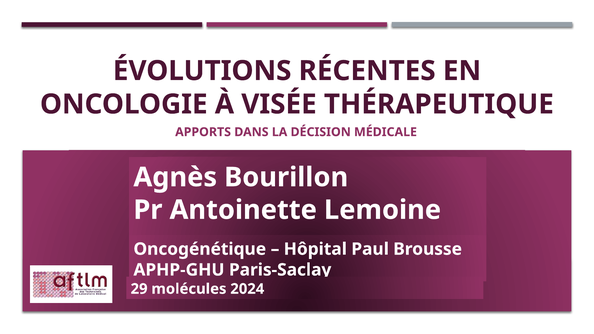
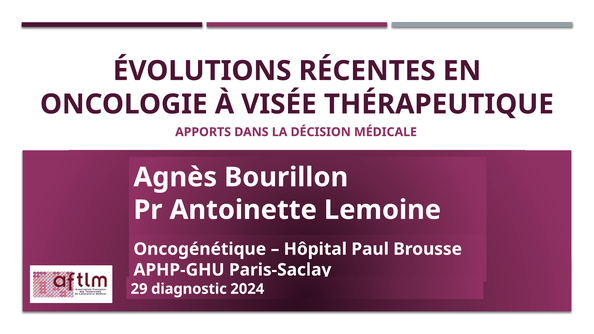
molécules: molécules -> diagnostic (189, 289)
